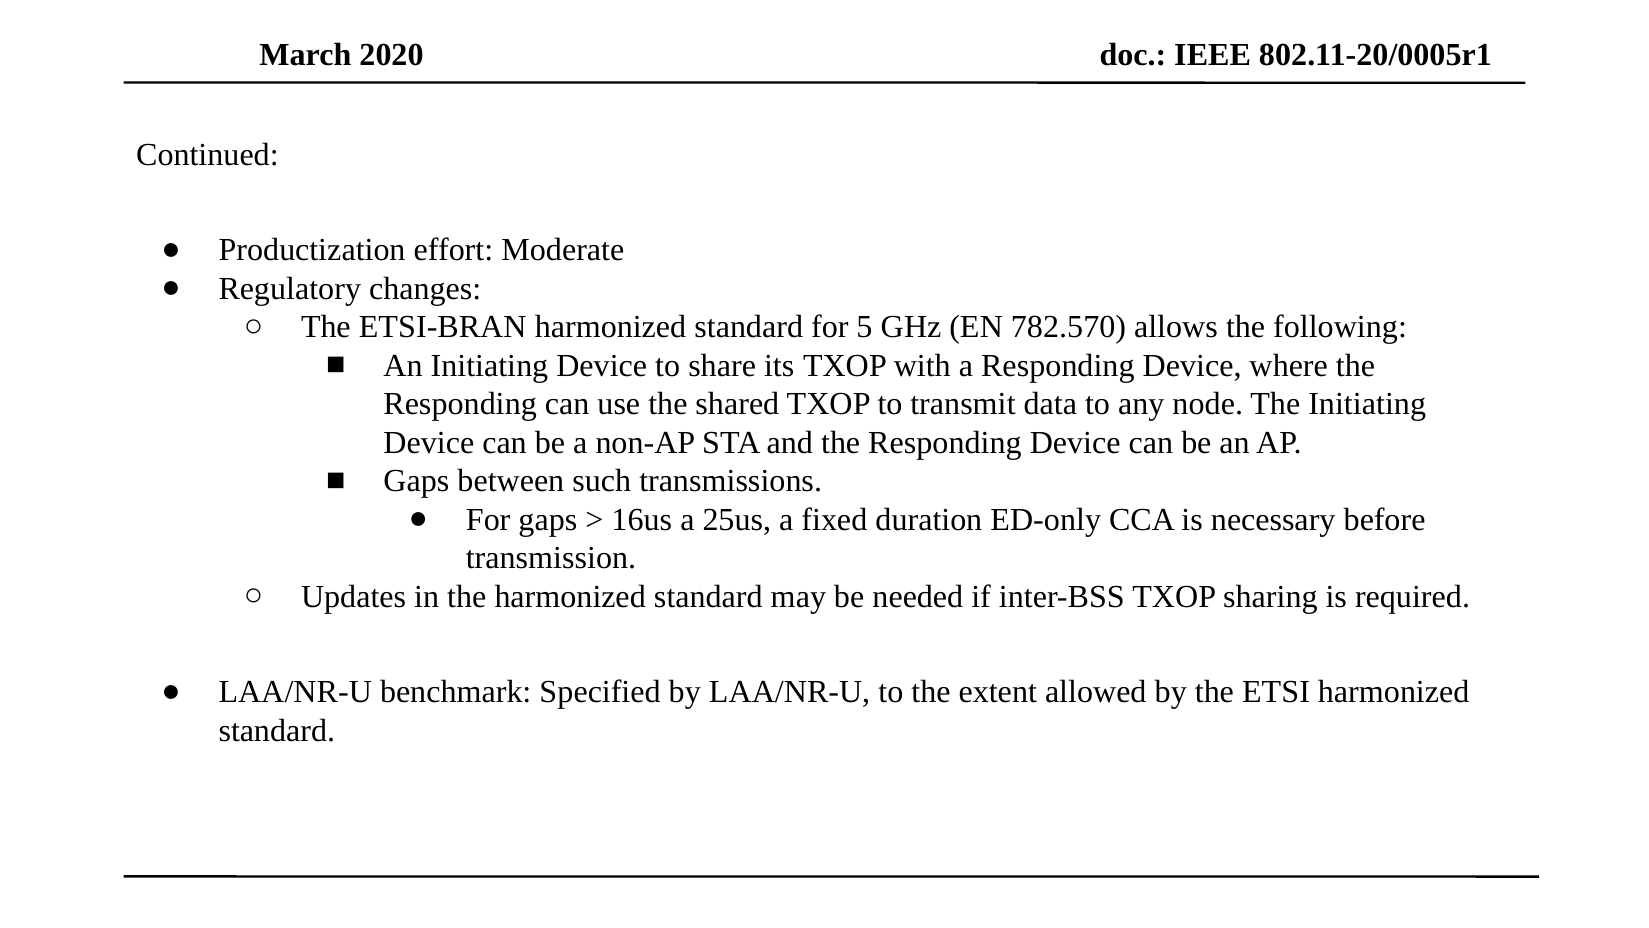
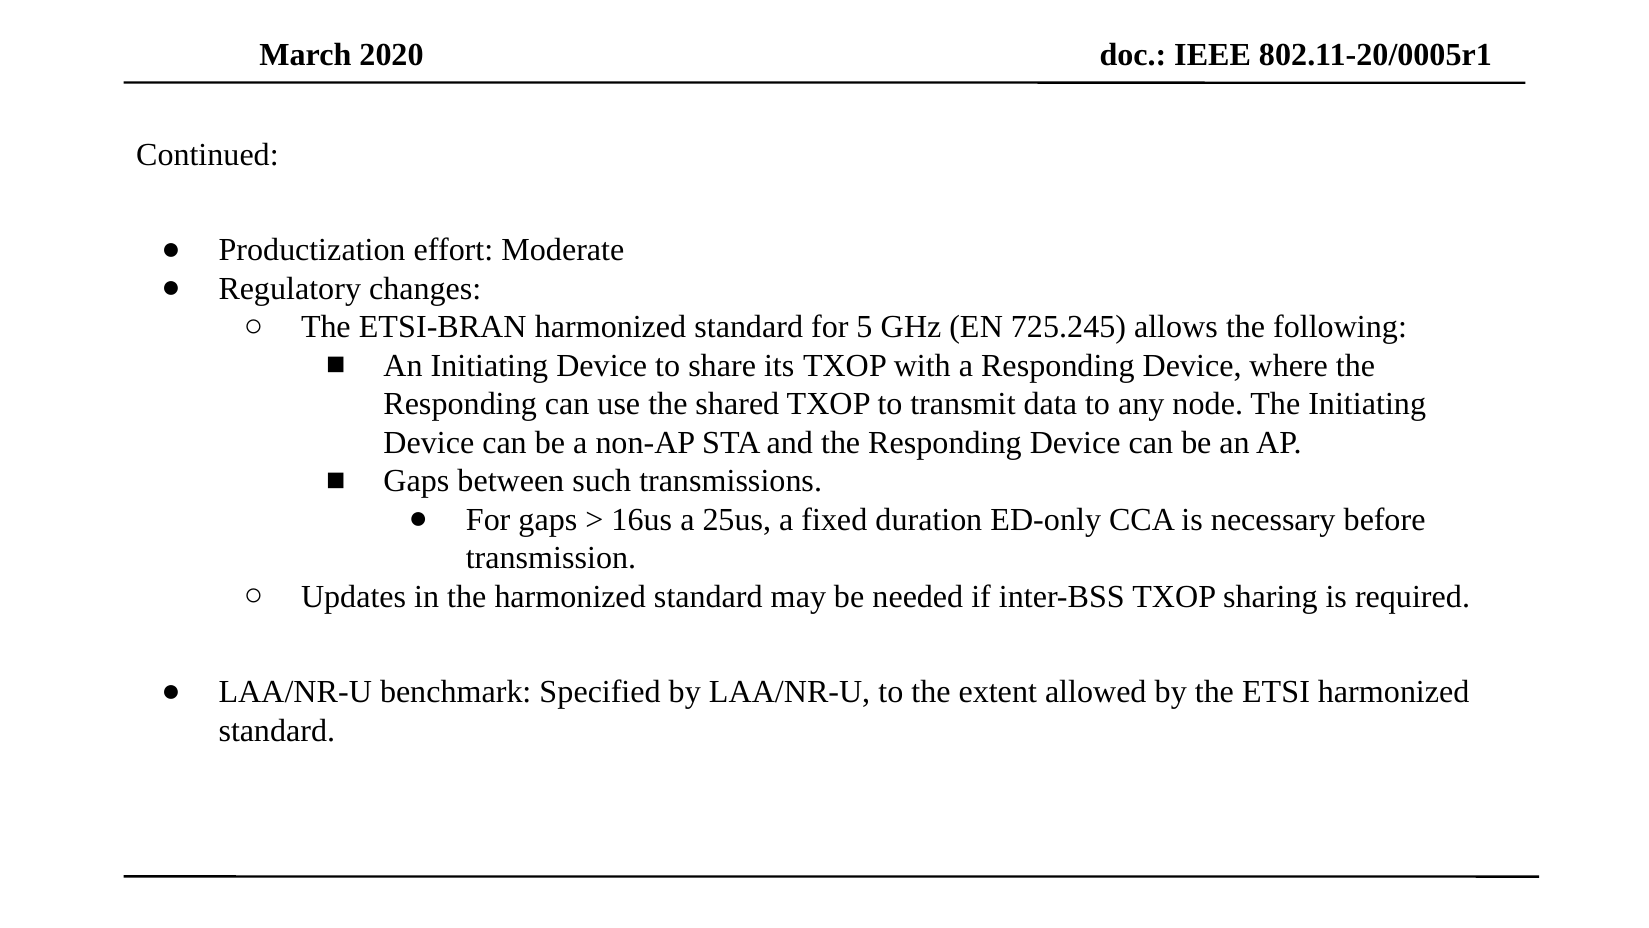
782.570: 782.570 -> 725.245 (1068, 327)
